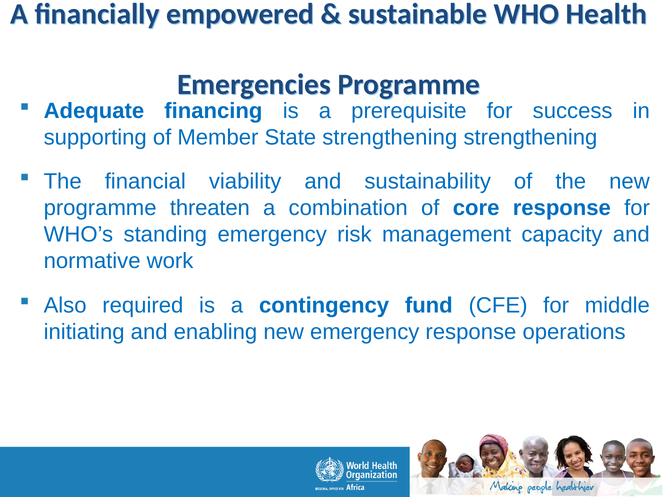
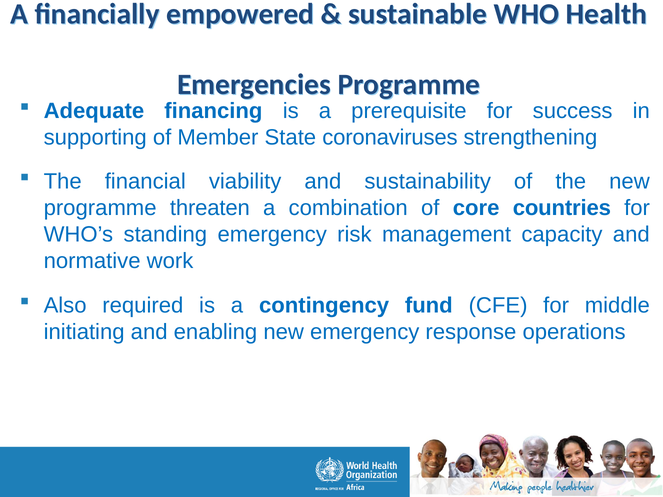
State strengthening: strengthening -> coronaviruses (390, 138)
core response: response -> countries (562, 208)
